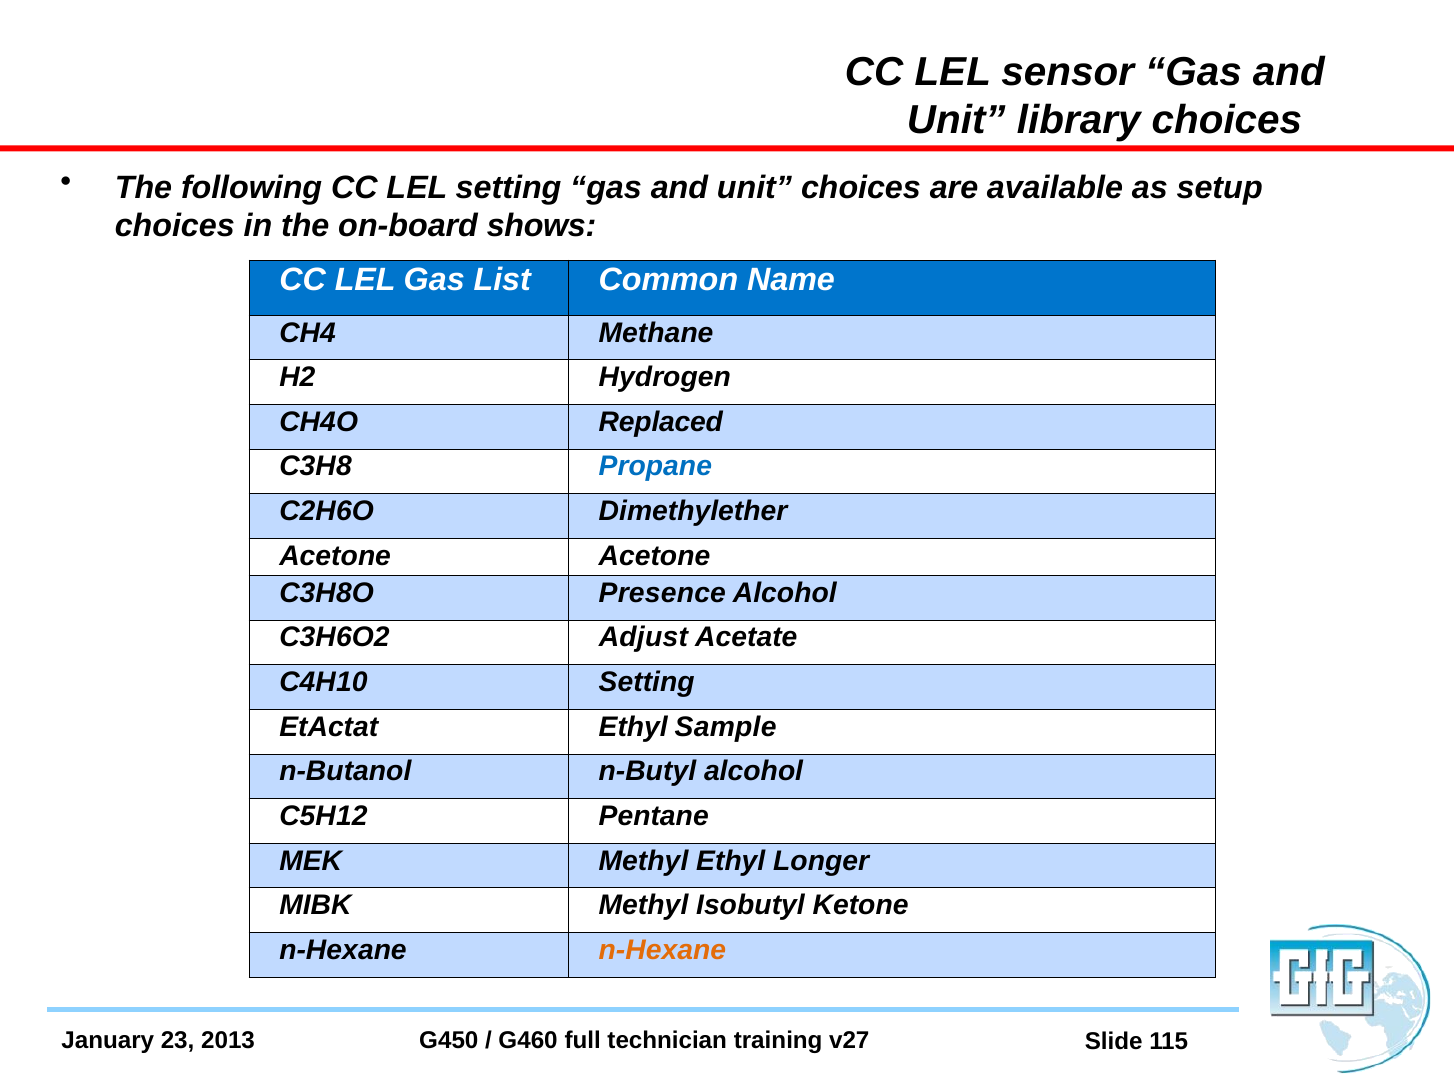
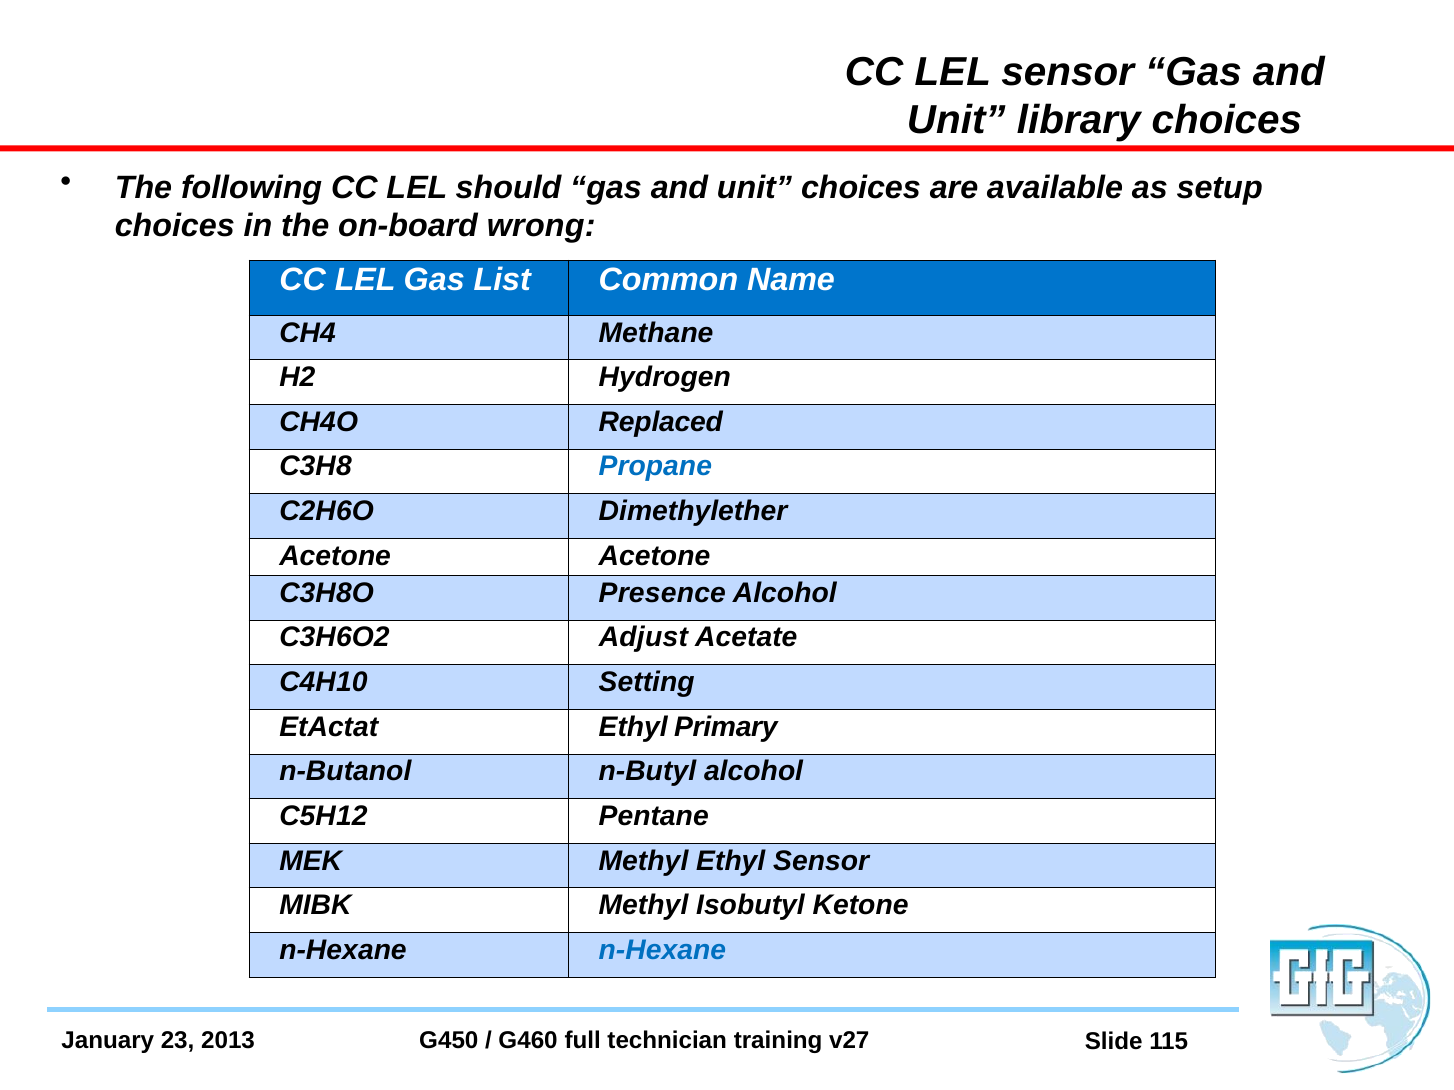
LEL setting: setting -> should (509, 187)
shows: shows -> wrong (541, 226)
Sample: Sample -> Primary (726, 727)
Ethyl Longer: Longer -> Sensor (821, 861)
n-Hexane colour: orange -> blue (662, 950)
